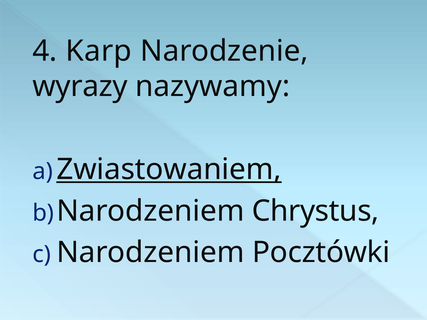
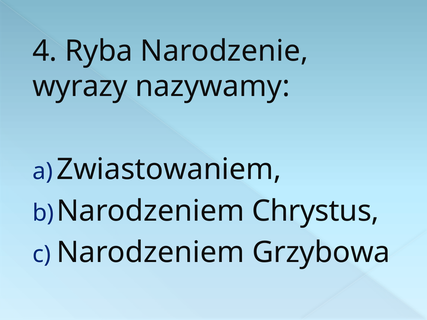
Karp: Karp -> Ryba (99, 51)
Zwiastowaniem underline: present -> none (169, 170)
Pocztówki: Pocztówki -> Grzybowa (321, 253)
